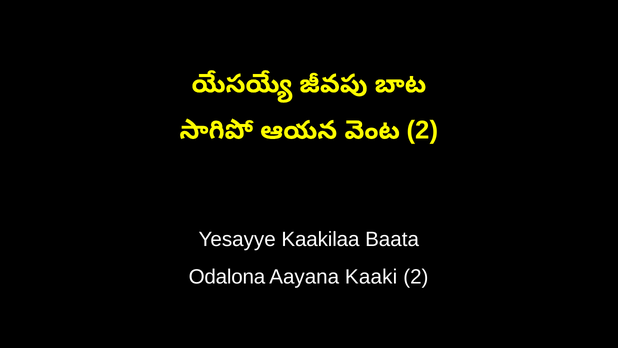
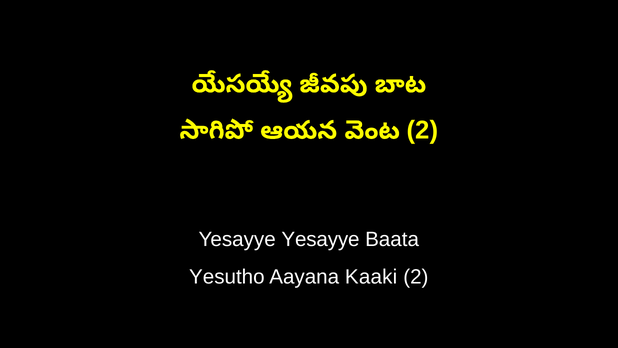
Yesayye Kaakilaa: Kaakilaa -> Yesayye (320, 239)
Odalona: Odalona -> Yesutho (227, 276)
